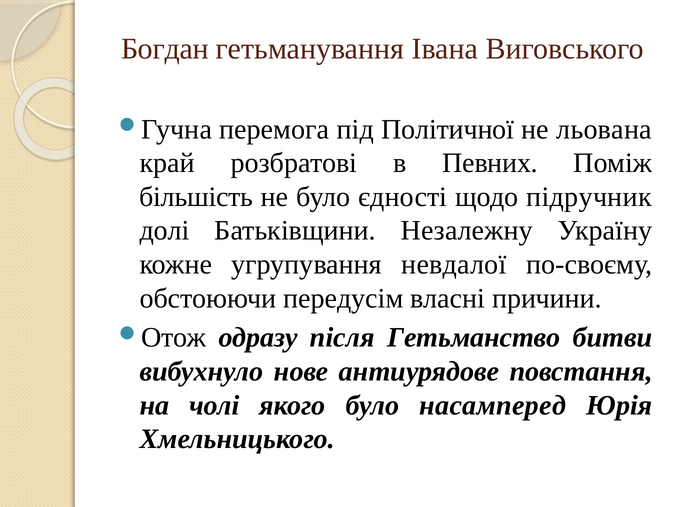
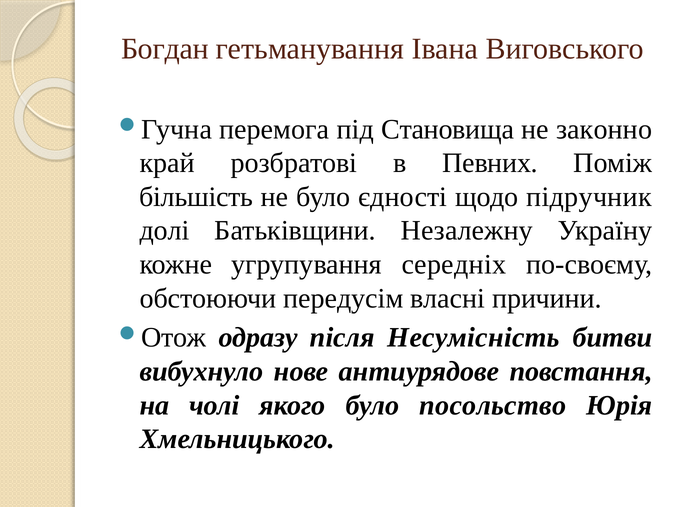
Політичної: Політичної -> Становища (448, 129)
льована: льована -> законно (604, 129)
невдалої: невдалої -> середніх (454, 264)
Гетьманство: Гетьманство -> Несумісність (474, 337)
насамперед: насамперед -> посольство (493, 405)
